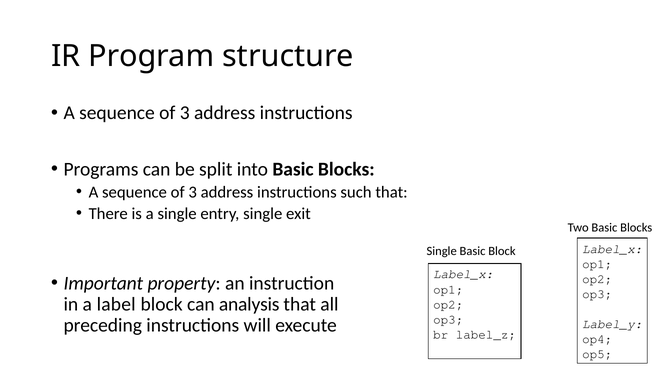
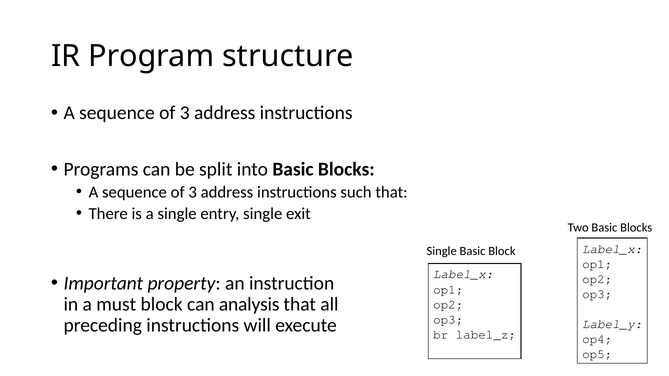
label: label -> must (116, 304)
